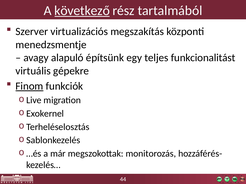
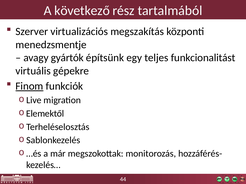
következő underline: present -> none (82, 11)
alapuló: alapuló -> gyártók (67, 58)
Exokernel: Exokernel -> Elemektől (45, 114)
